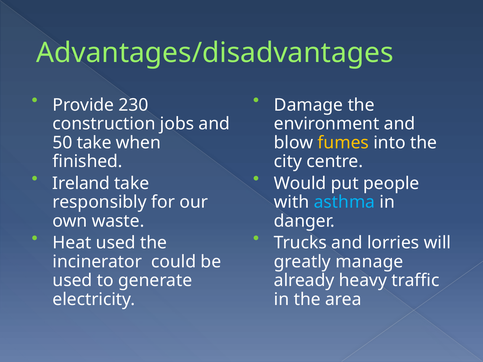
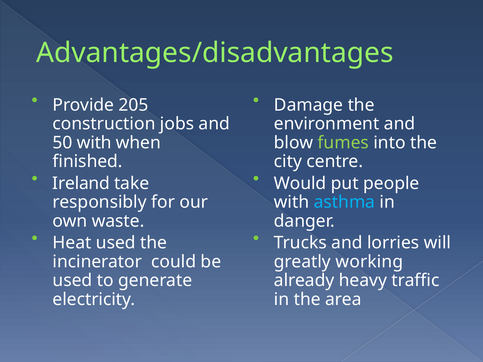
230: 230 -> 205 (134, 105)
50 take: take -> with (94, 143)
fumes colour: yellow -> light green (343, 143)
manage: manage -> working (369, 262)
